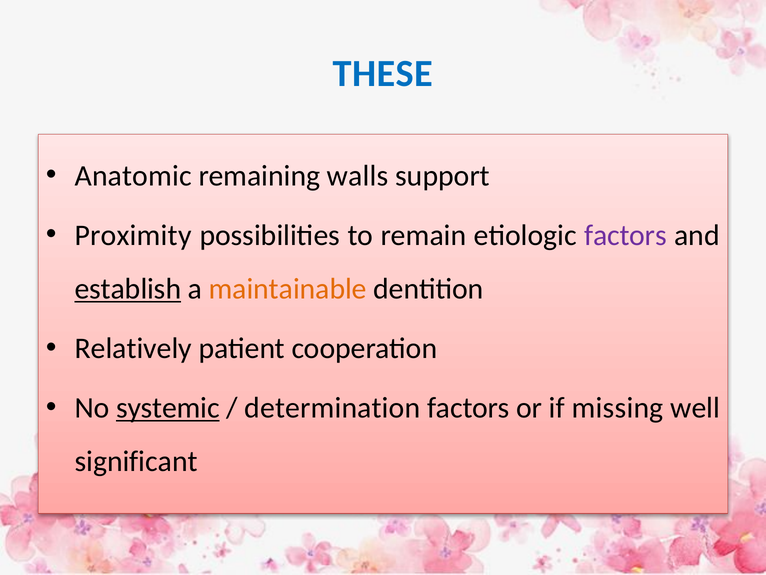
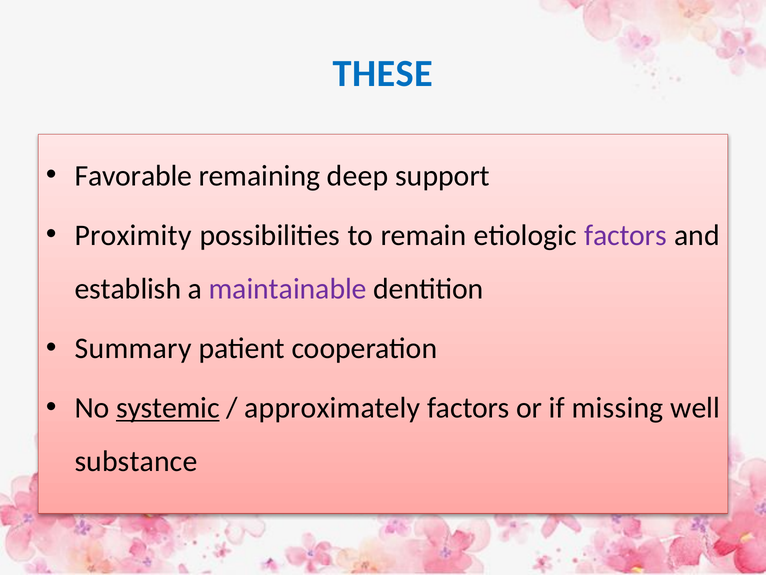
Anatomic: Anatomic -> Favorable (133, 176)
walls: walls -> deep (358, 176)
establish underline: present -> none (128, 289)
maintainable colour: orange -> purple (288, 289)
Relatively: Relatively -> Summary (133, 348)
determination: determination -> approximately (332, 408)
significant: significant -> substance (136, 461)
